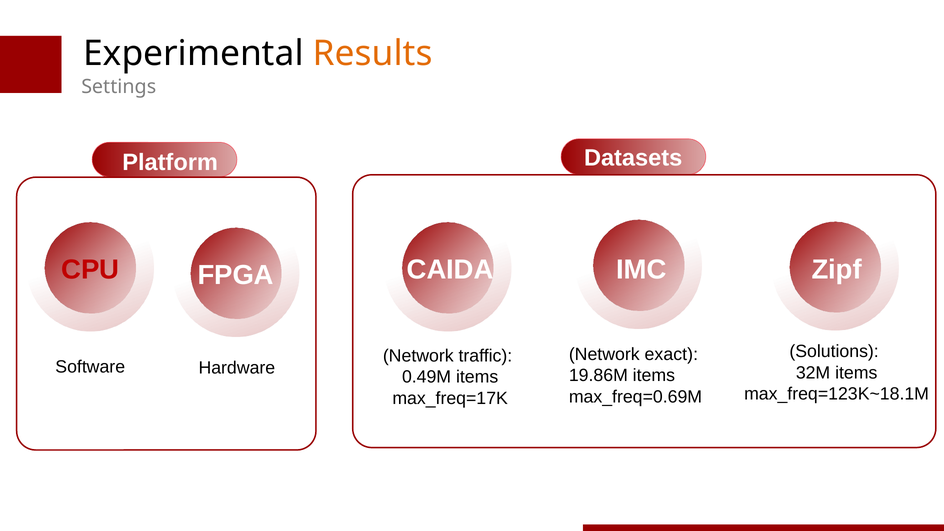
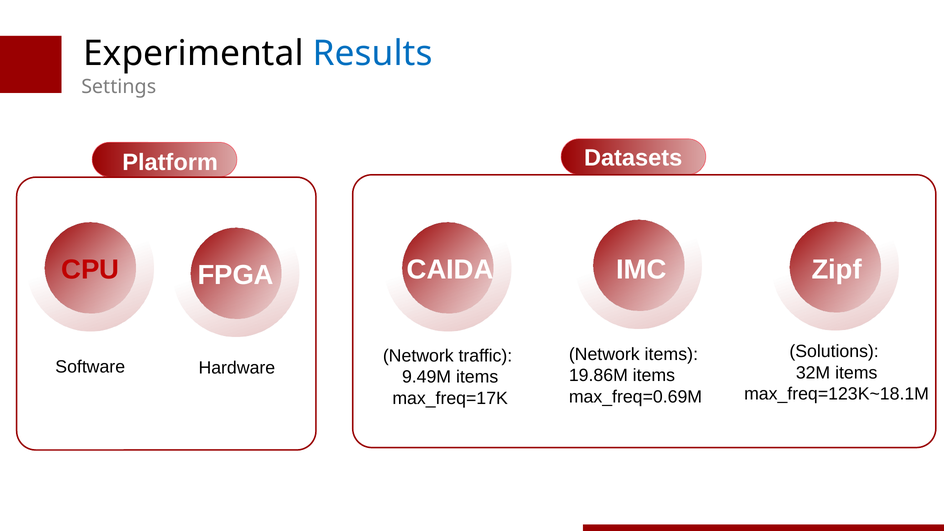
Results colour: orange -> blue (373, 54)
Network exact: exact -> items (671, 354)
0.49M: 0.49M -> 9.49M (427, 377)
